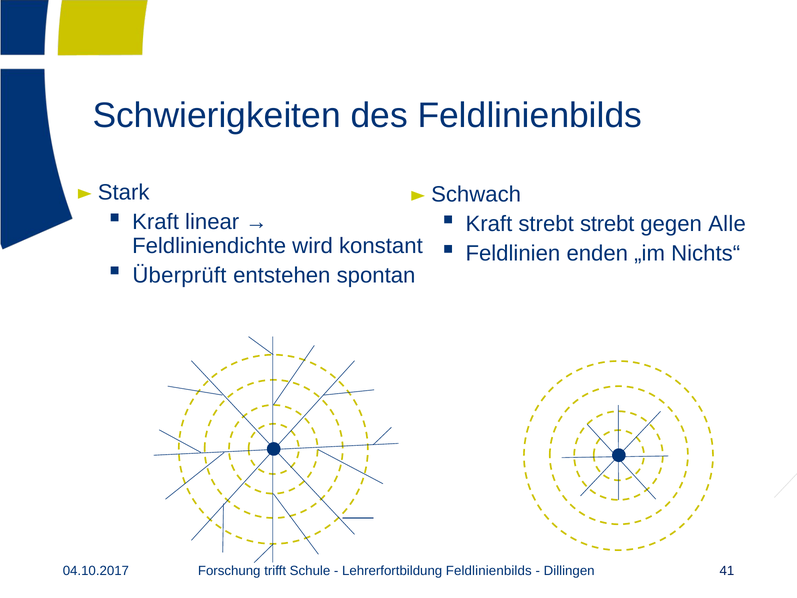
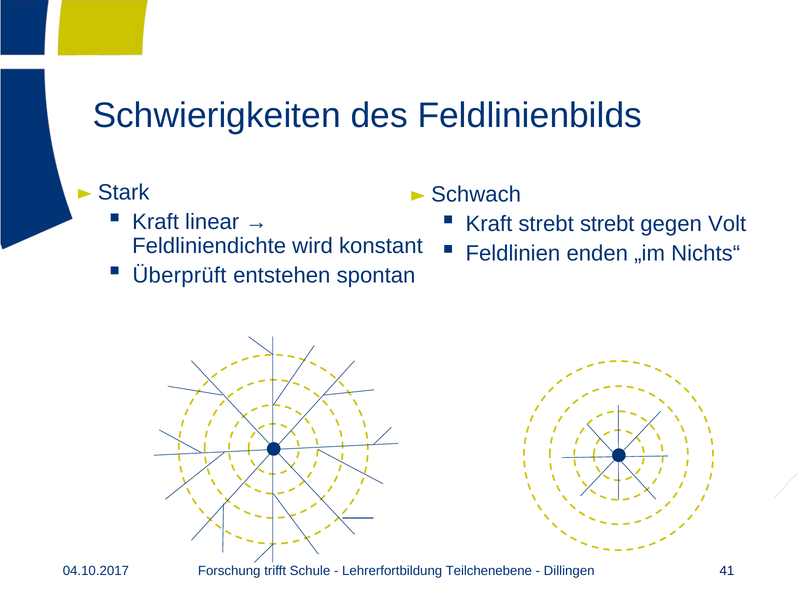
Alle: Alle -> Volt (727, 224)
Lehrerfortbildung Feldlinienbilds: Feldlinienbilds -> Teilchenebene (489, 571)
